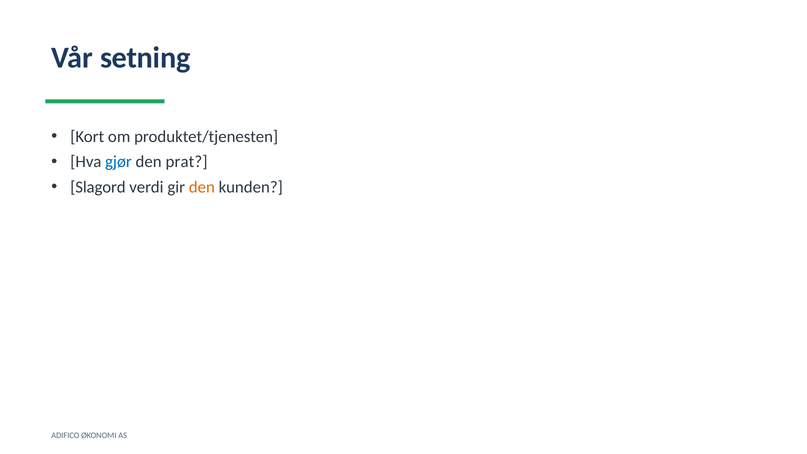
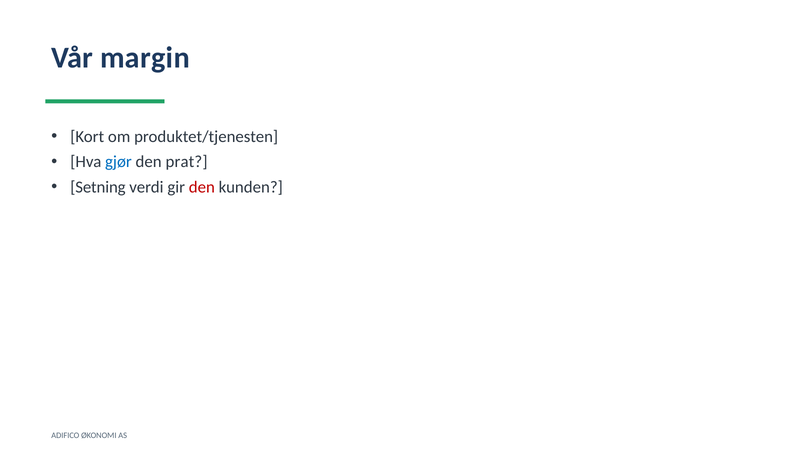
setning: setning -> margin (145, 58)
Slagord: Slagord -> Setning (98, 187)
den colour: orange -> red (202, 187)
